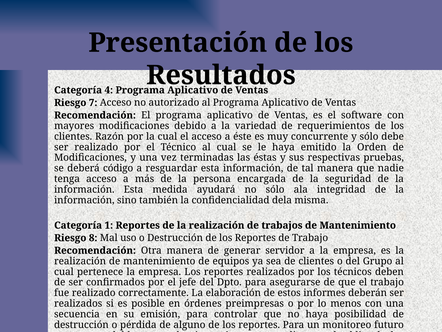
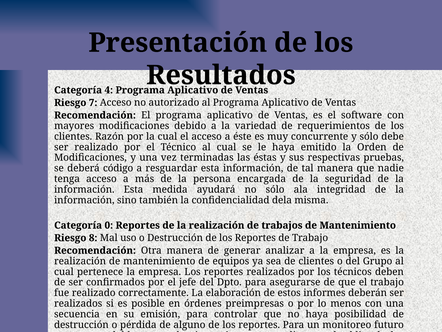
1: 1 -> 0 (109, 225)
servidor: servidor -> analizar (285, 250)
